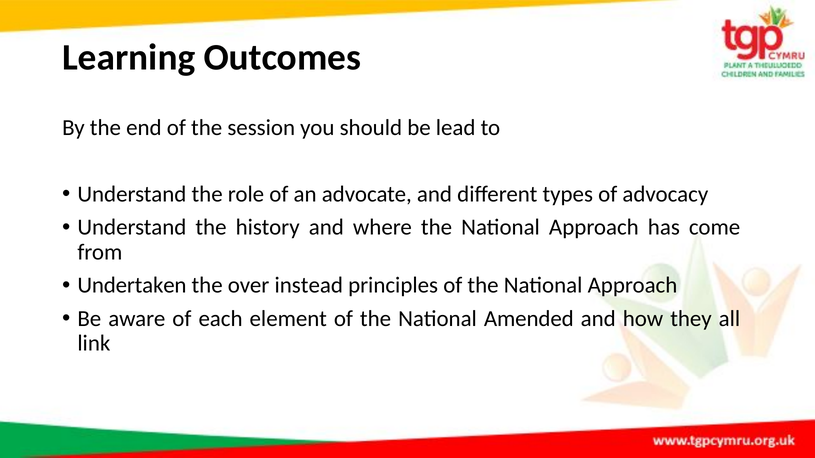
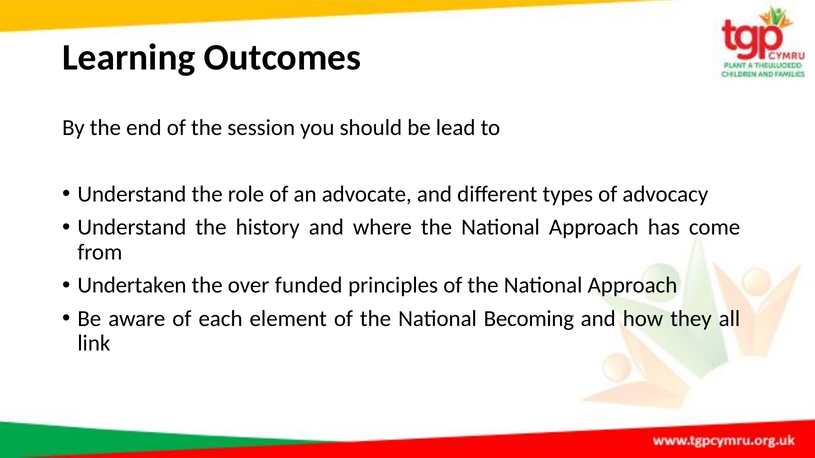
instead: instead -> funded (309, 286)
Amended: Amended -> Becoming (529, 319)
